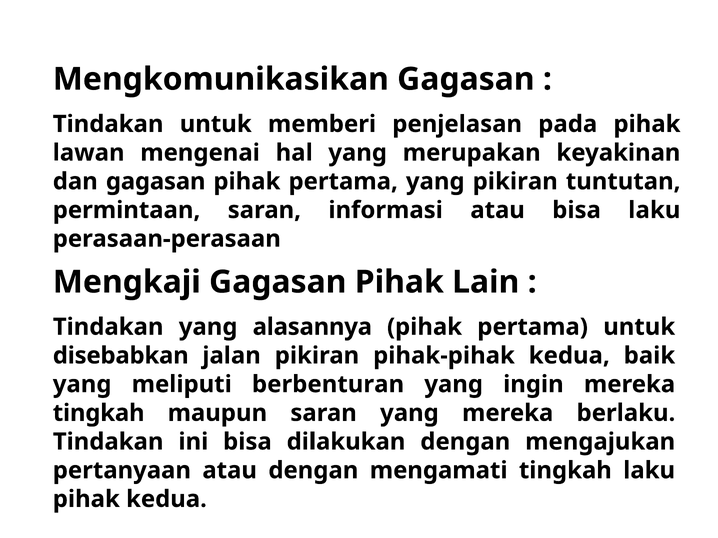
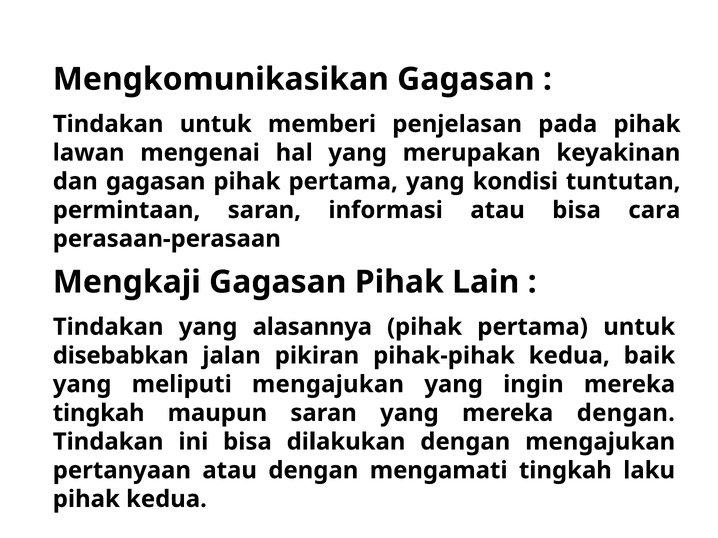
yang pikiran: pikiran -> kondisi (515, 182)
bisa laku: laku -> cara (654, 210)
meliputi berbenturan: berbenturan -> mengajukan (328, 385)
mereka berlaku: berlaku -> dengan (626, 413)
